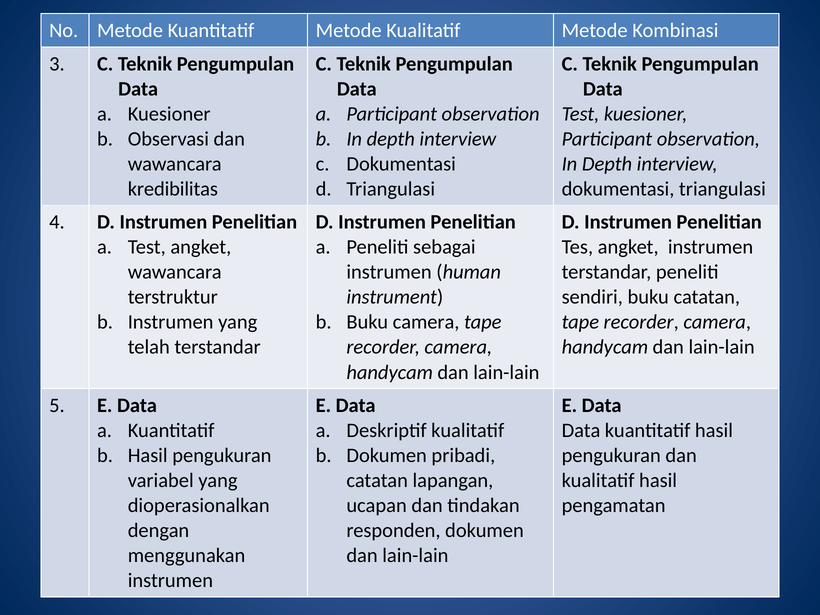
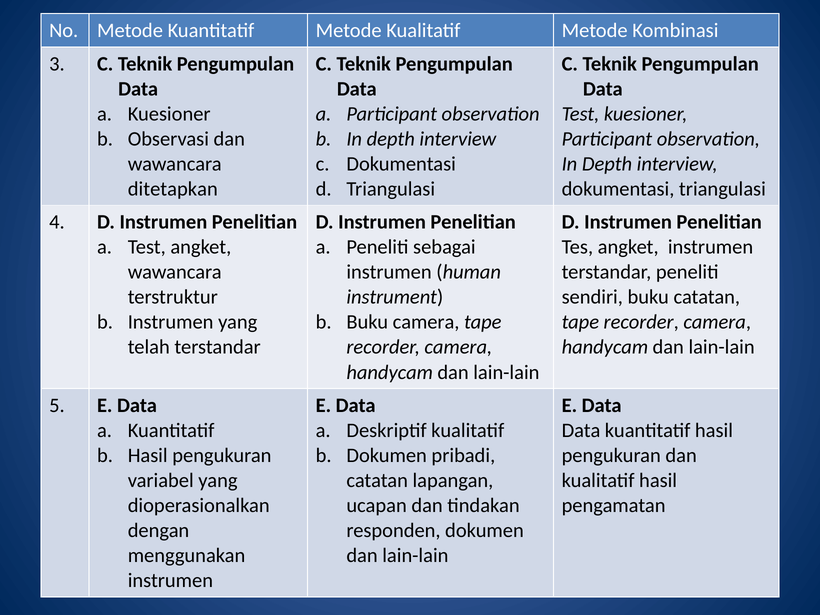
kredibilitas: kredibilitas -> ditetapkan (173, 189)
